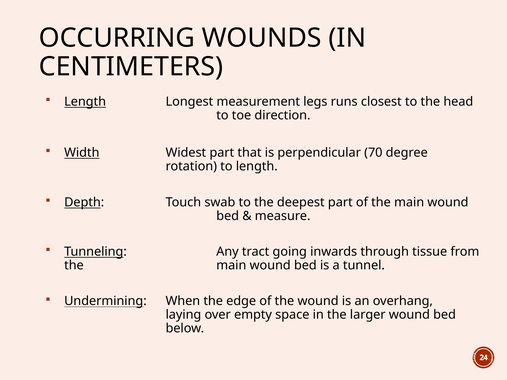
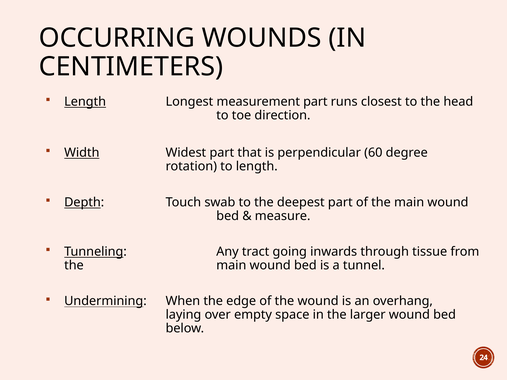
measurement legs: legs -> part (315, 102)
70: 70 -> 60 (373, 153)
